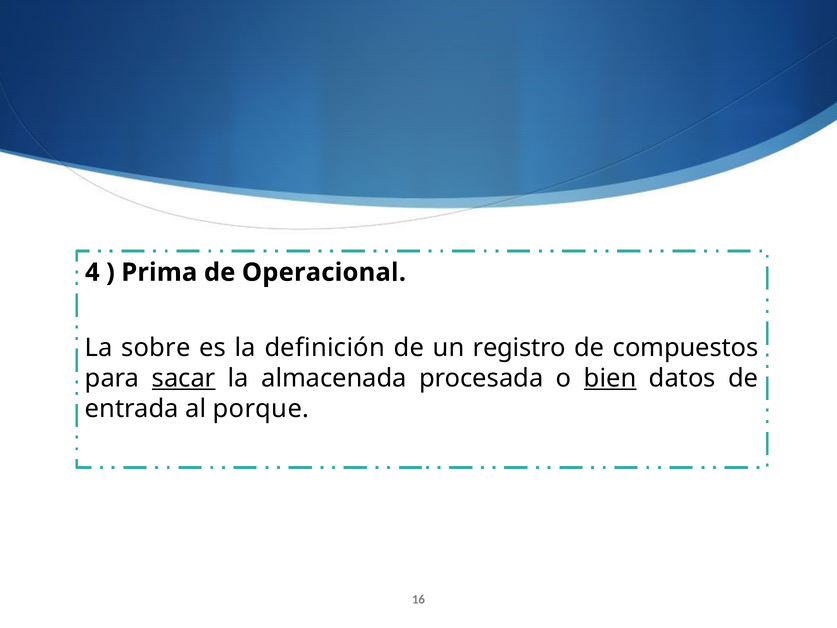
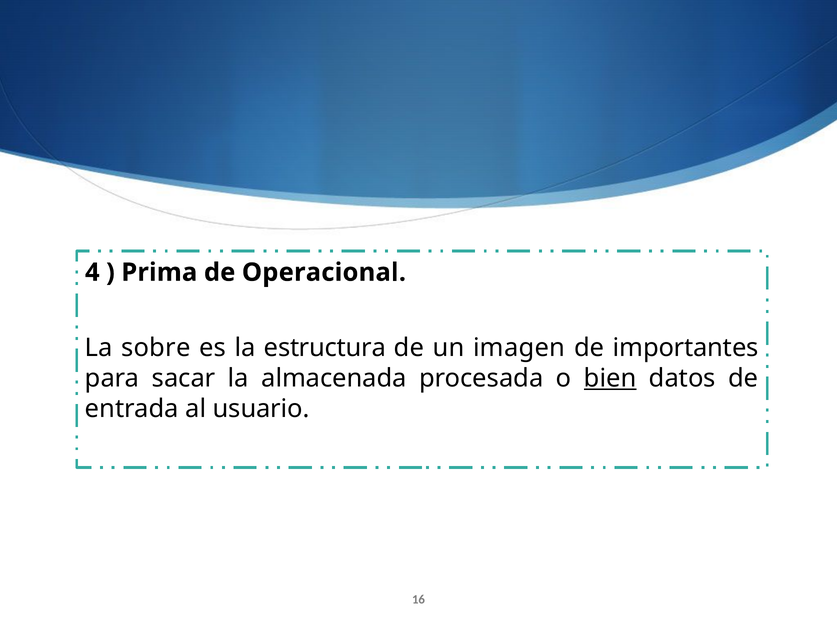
definición: definición -> estructura (325, 348)
registro: registro -> imagen (519, 348)
compuestos: compuestos -> importantes (686, 348)
sacar underline: present -> none (184, 378)
porque: porque -> usuario (261, 409)
